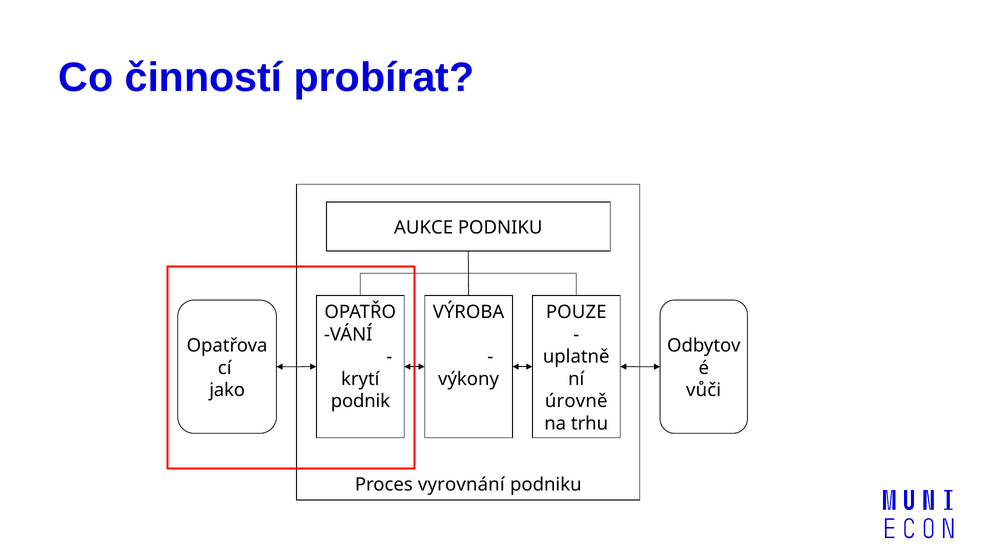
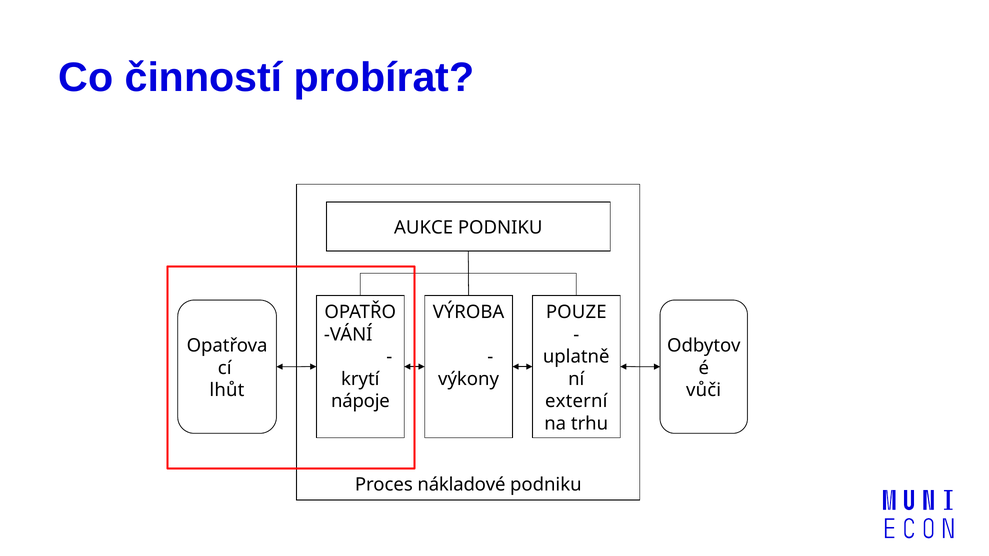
jako: jako -> lhůt (227, 390)
podnik: podnik -> nápoje (360, 401)
úrovně: úrovně -> externí (576, 401)
vyrovnání: vyrovnání -> nákladové (461, 485)
